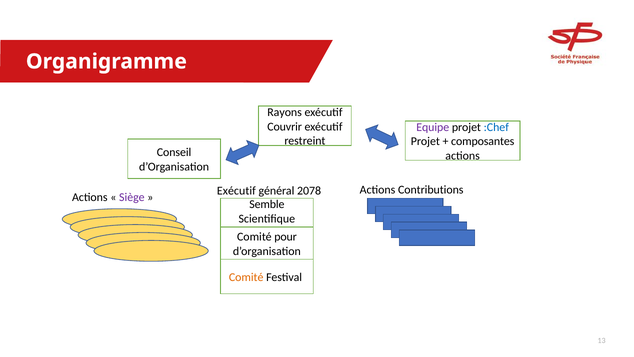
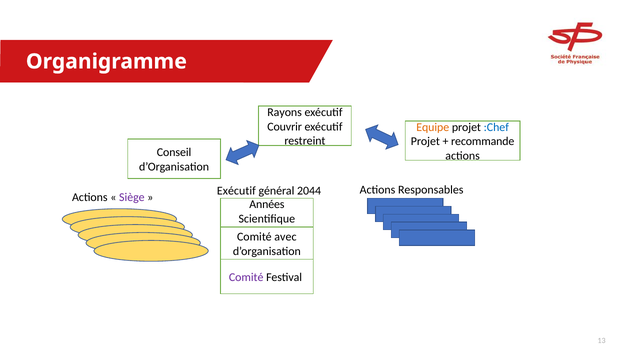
Equipe colour: purple -> orange (433, 127)
composantes: composantes -> recommande (483, 141)
Contributions: Contributions -> Responsables (431, 190)
2078: 2078 -> 2044 (309, 191)
Semble: Semble -> Années (267, 204)
pour: pour -> avec (285, 237)
Comité colour: orange -> purple (246, 277)
